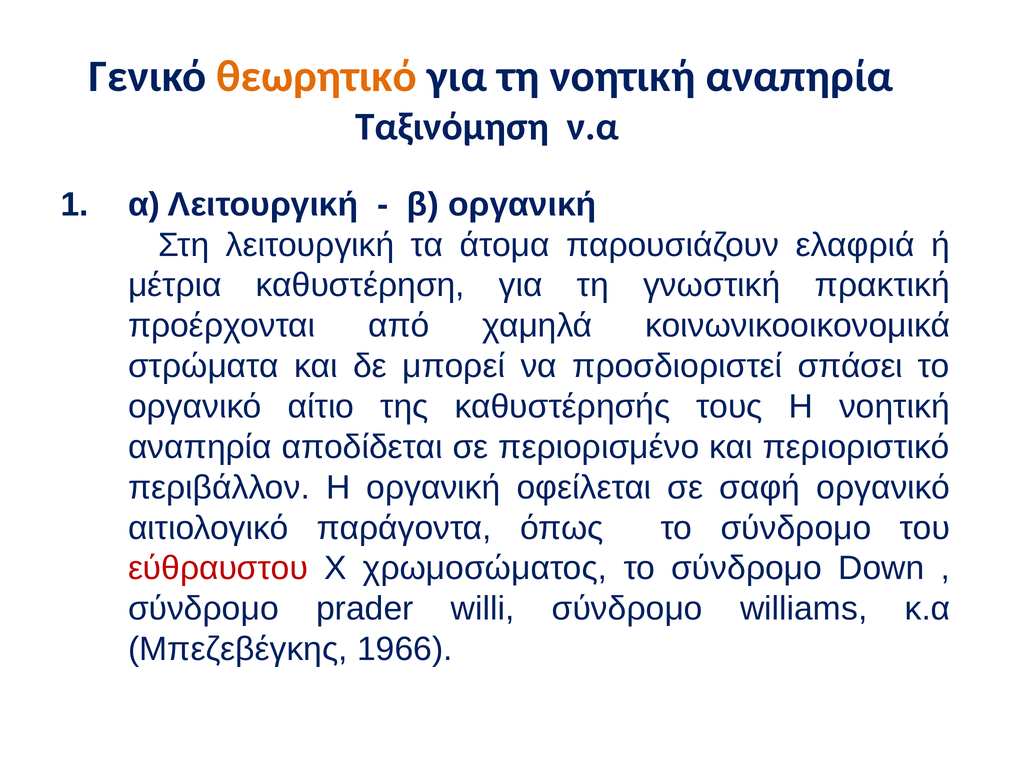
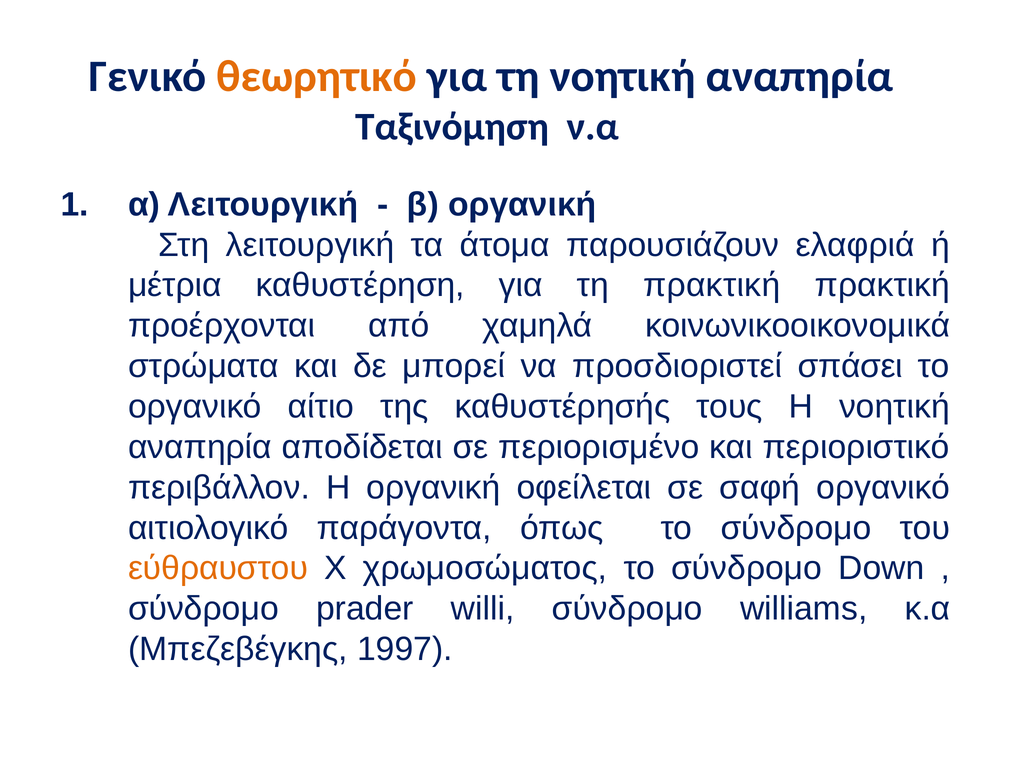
τη γνωστική: γνωστική -> πρακτική (712, 285)
εύθραυστου colour: red -> orange (218, 569)
1966: 1966 -> 1997 (405, 649)
